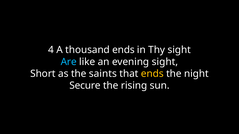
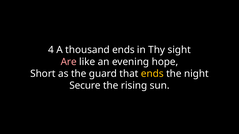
Are colour: light blue -> pink (69, 62)
evening sight: sight -> hope (165, 62)
saints: saints -> guard (103, 74)
